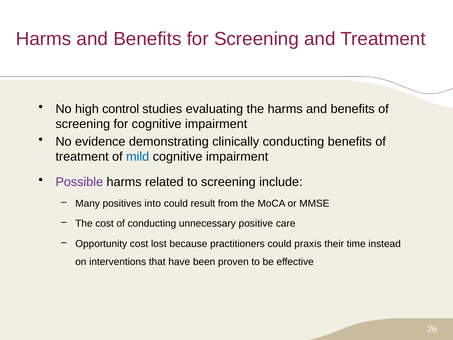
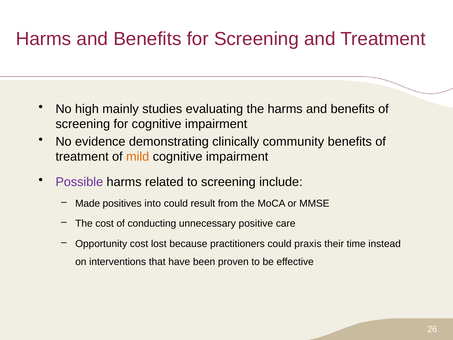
control: control -> mainly (121, 109)
clinically conducting: conducting -> community (293, 142)
mild colour: blue -> orange (138, 157)
Many: Many -> Made (88, 203)
